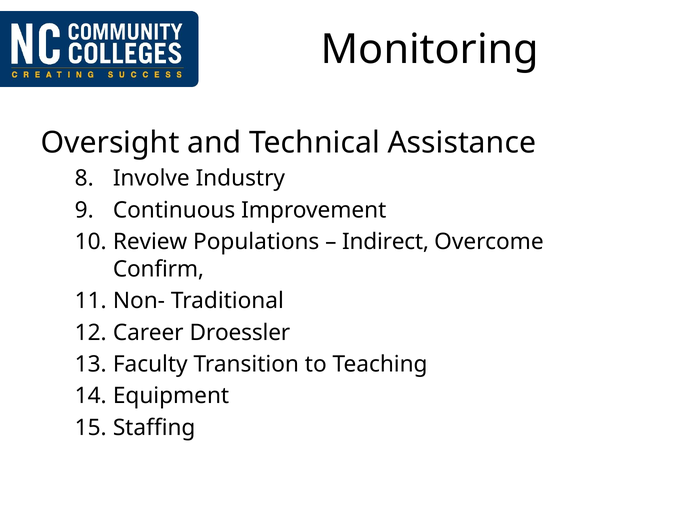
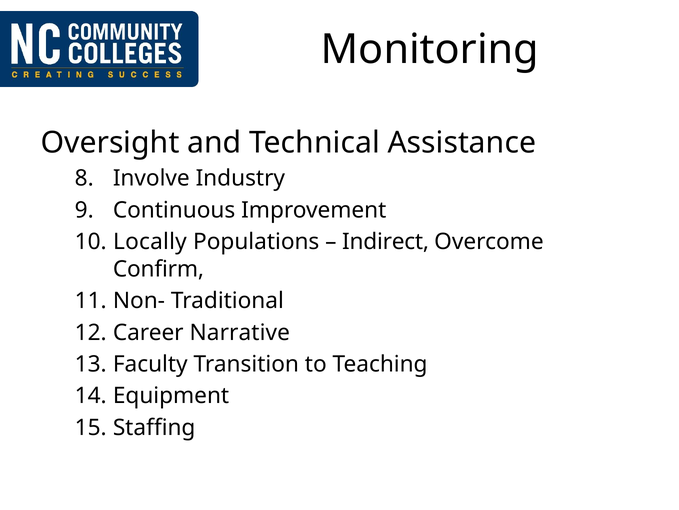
Review: Review -> Locally (150, 242)
Droessler: Droessler -> Narrative (240, 332)
